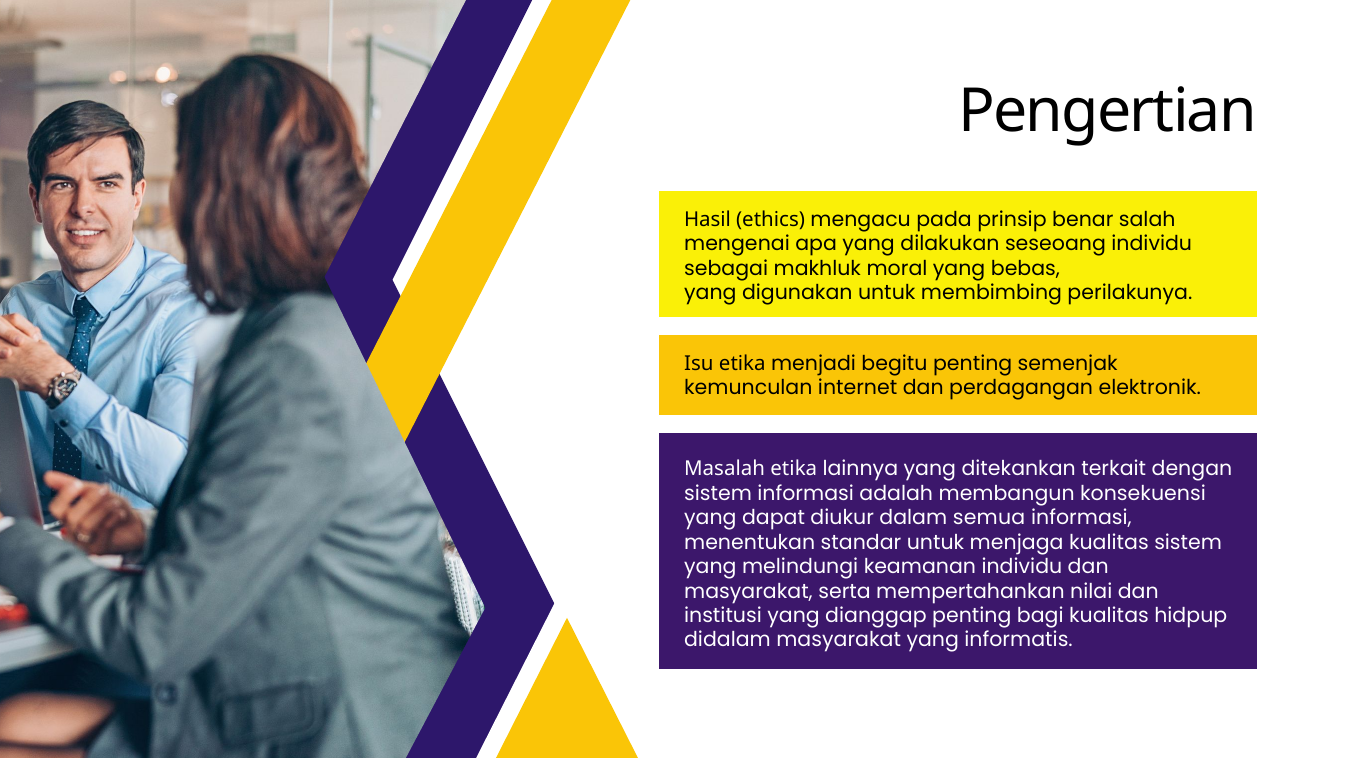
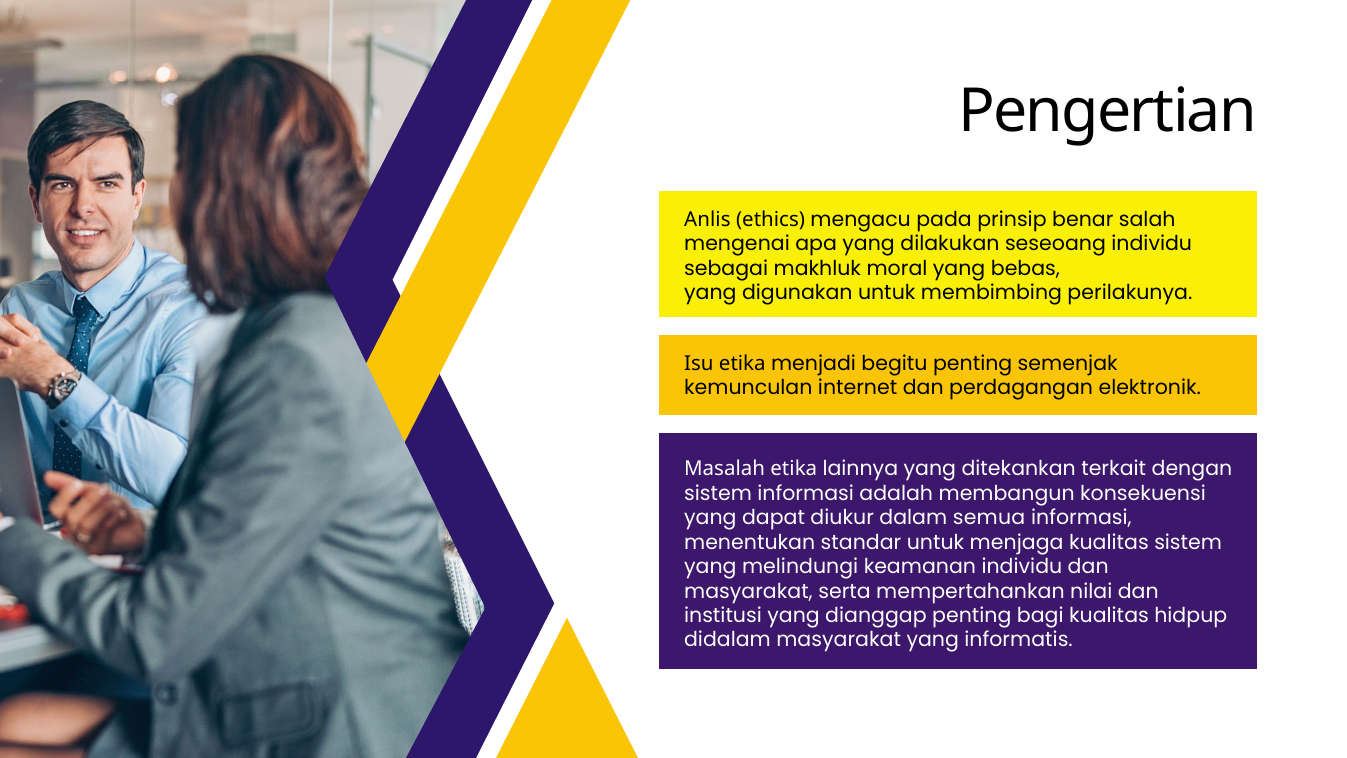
Hasil: Hasil -> Anlis (707, 220)
